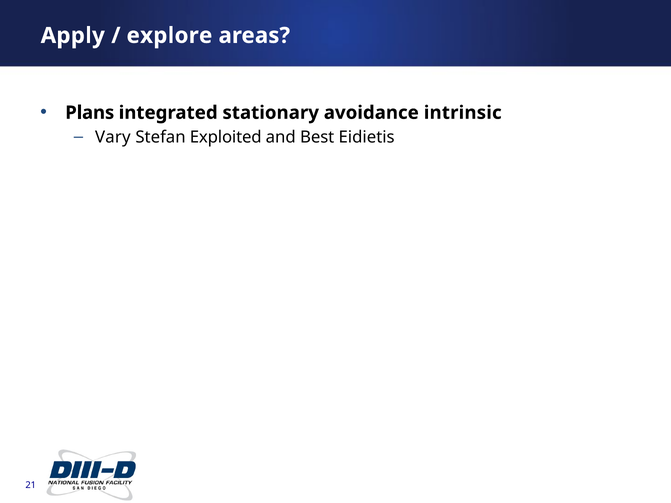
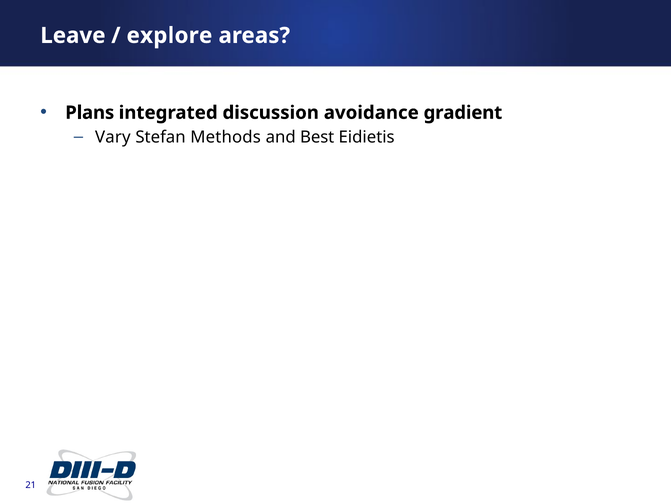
Apply: Apply -> Leave (73, 36)
stationary: stationary -> discussion (271, 113)
intrinsic: intrinsic -> gradient (463, 113)
Exploited: Exploited -> Methods (226, 137)
